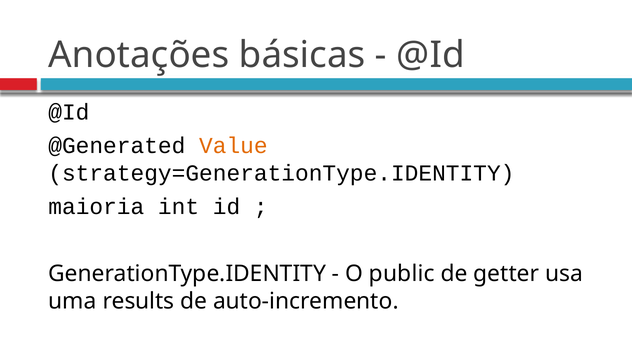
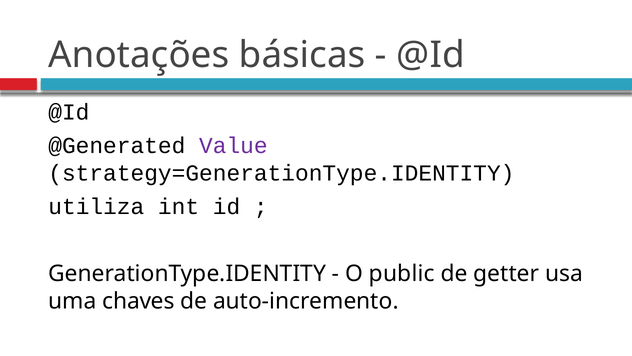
Value colour: orange -> purple (233, 145)
maioria: maioria -> utiliza (96, 206)
results: results -> chaves (138, 301)
